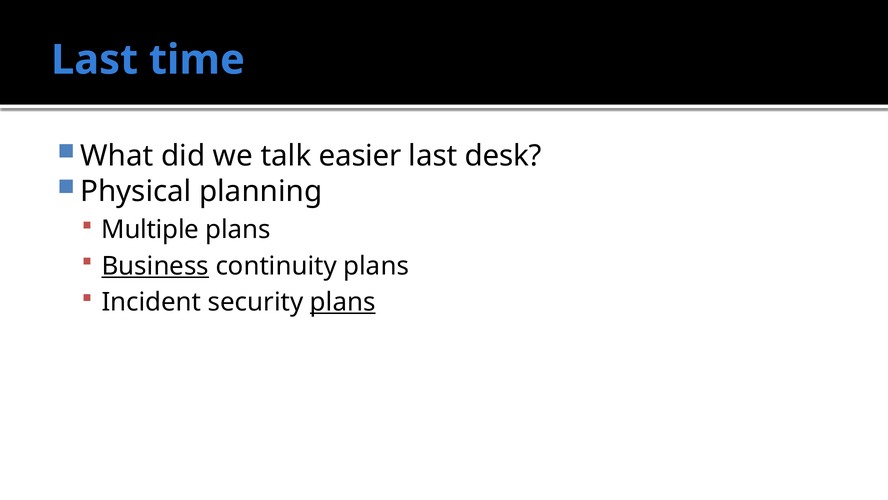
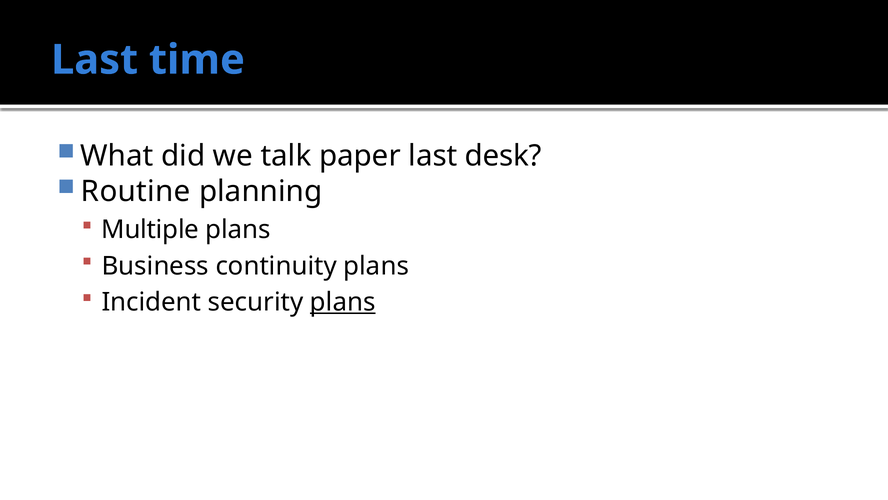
easier: easier -> paper (360, 156)
Physical: Physical -> Routine (136, 191)
Business underline: present -> none (155, 266)
